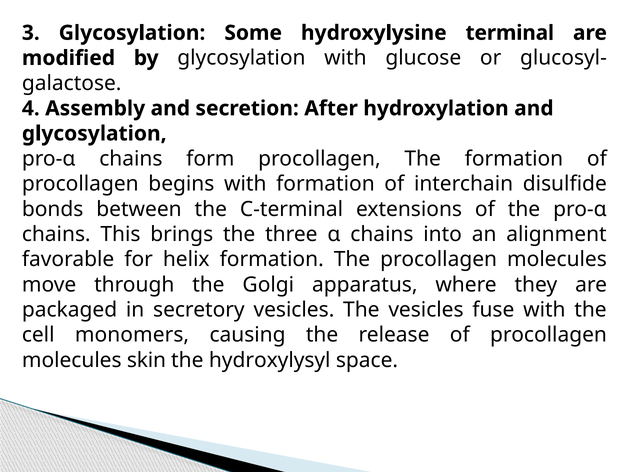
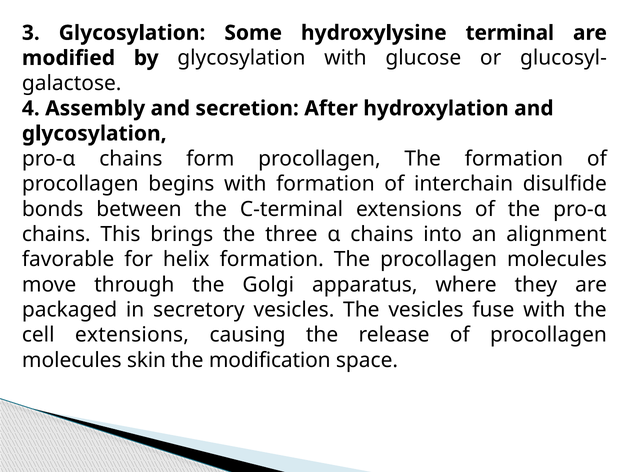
cell monomers: monomers -> extensions (132, 335)
hydroxylysyl: hydroxylysyl -> modification (270, 360)
